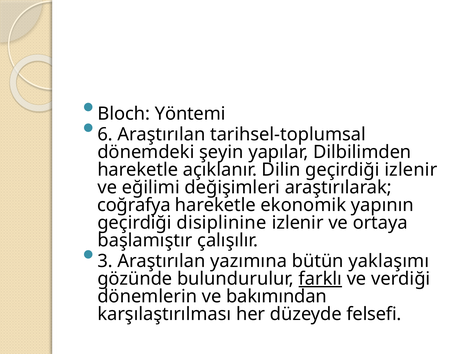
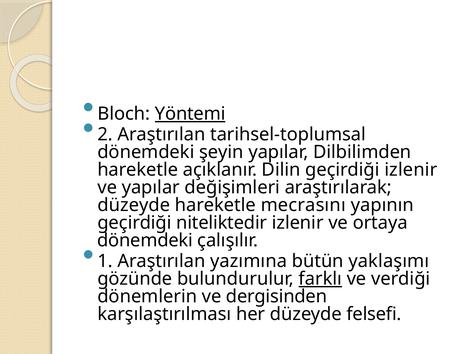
Yöntemi underline: none -> present (190, 114)
6: 6 -> 2 (105, 134)
ve eğilimi: eğilimi -> yapılar (151, 187)
coğrafya: coğrafya -> düzeyde (134, 205)
ekonomik: ekonomik -> mecrasını (303, 205)
disiplinine: disiplinine -> niteliktedir (222, 222)
başlamıştır: başlamıştır -> dönemdeki (145, 240)
3: 3 -> 1 (105, 261)
bakımından: bakımından -> dergisinden (276, 296)
